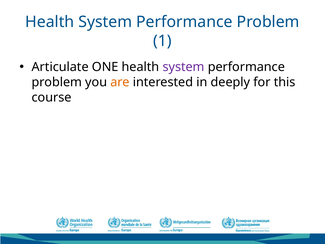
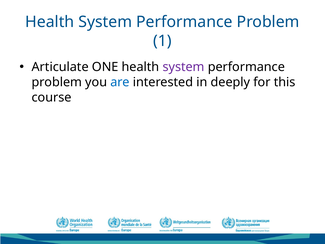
are colour: orange -> blue (120, 82)
